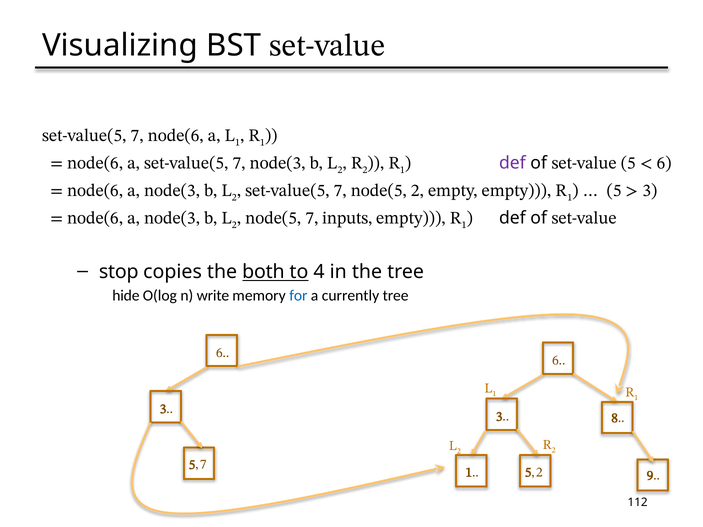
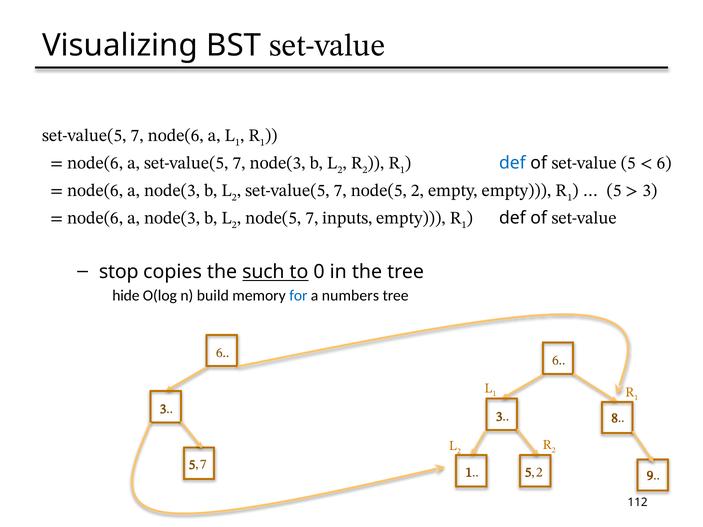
def colour: purple -> blue (512, 163)
both: both -> such (263, 272)
4: 4 -> 0 (319, 272)
write: write -> build (213, 296)
currently: currently -> numbers (350, 296)
